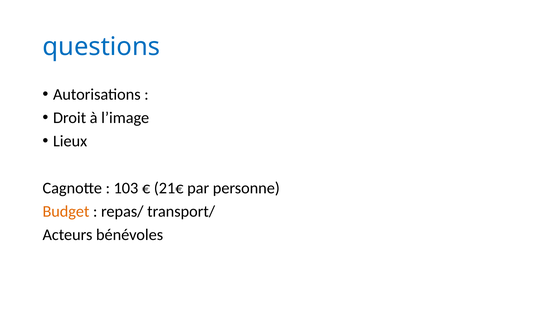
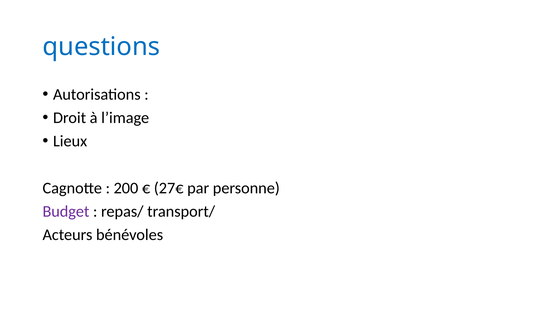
103: 103 -> 200 (126, 188)
21€: 21€ -> 27€ (169, 188)
Budget colour: orange -> purple (66, 211)
